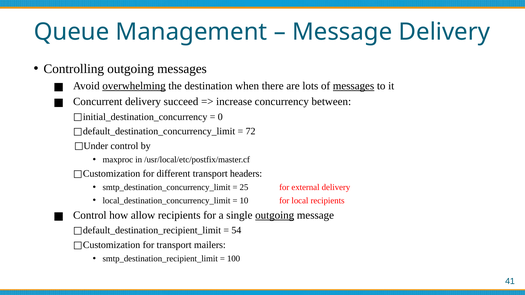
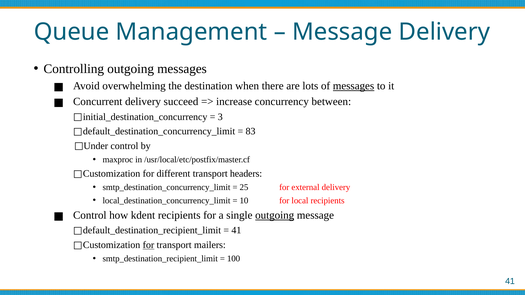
overwhelming underline: present -> none (134, 86)
0: 0 -> 3 (220, 117)
72: 72 -> 83 (251, 131)
allow: allow -> kdent (143, 216)
54: 54 -> 41 (236, 231)
for underline: none -> present (148, 245)
